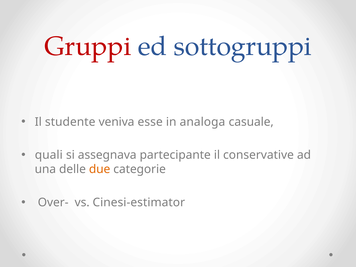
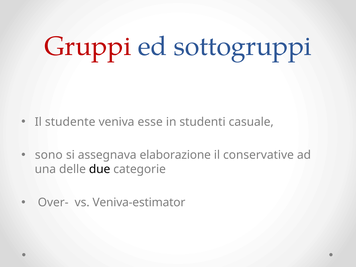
analoga: analoga -> studenti (203, 122)
quali: quali -> sono (49, 155)
partecipante: partecipante -> elaborazione (175, 155)
due colour: orange -> black (100, 169)
Cinesi-estimator: Cinesi-estimator -> Veniva-estimator (139, 203)
